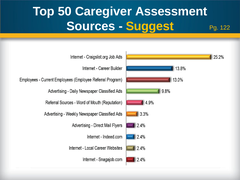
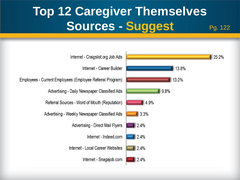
50: 50 -> 12 (65, 11)
Assessment: Assessment -> Themselves (171, 11)
